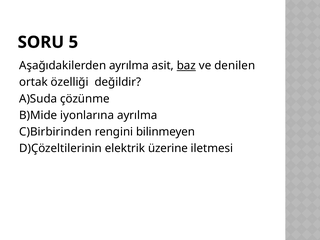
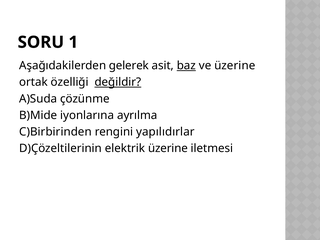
5: 5 -> 1 (73, 42)
Aşağıdakilerden ayrılma: ayrılma -> gelerek (129, 66)
ve denilen: denilen -> üzerine (235, 66)
değildir underline: none -> present (118, 82)
bilinmeyen: bilinmeyen -> yapılıdırlar (165, 132)
